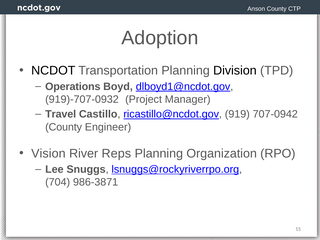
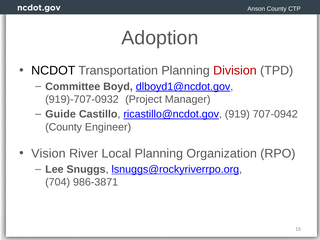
Division colour: black -> red (235, 71)
Operations: Operations -> Committee (73, 86)
Travel: Travel -> Guide (61, 114)
Reps: Reps -> Local (116, 153)
